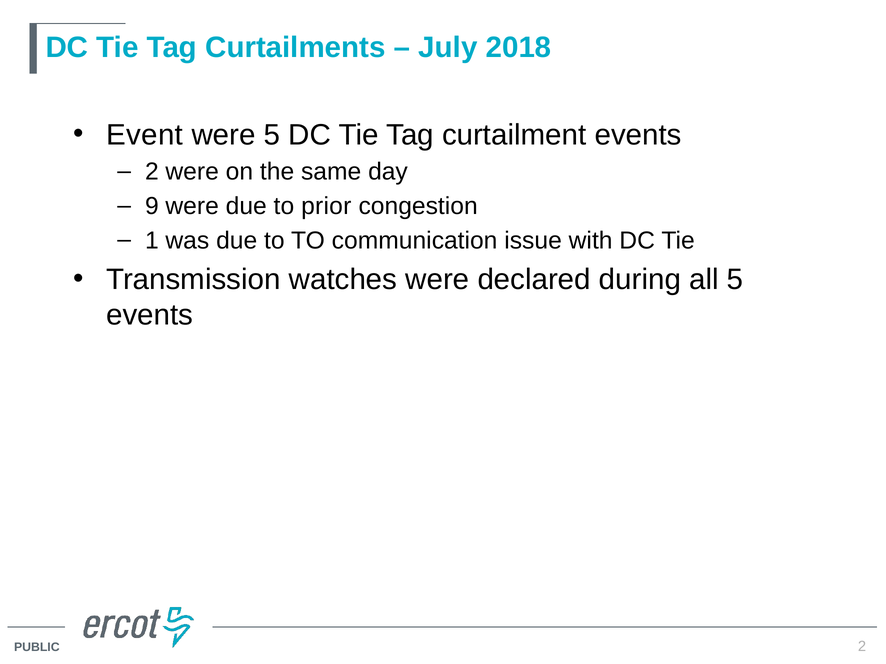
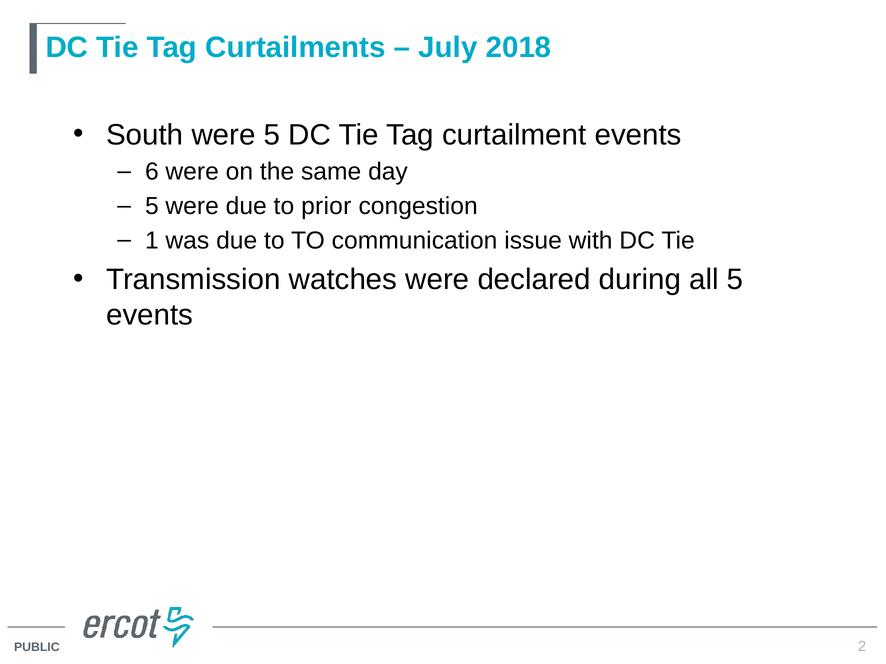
Event: Event -> South (145, 135)
2: 2 -> 6 (152, 172)
9: 9 -> 5 (152, 206)
